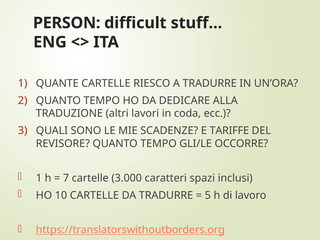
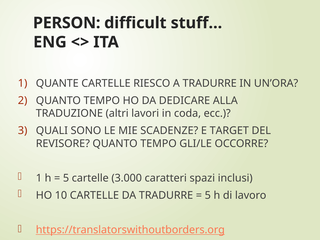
TARIFFE: TARIFFE -> TARGET (229, 131)
7: 7 -> 5 (66, 178)
